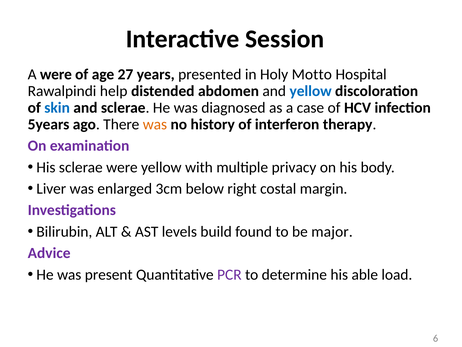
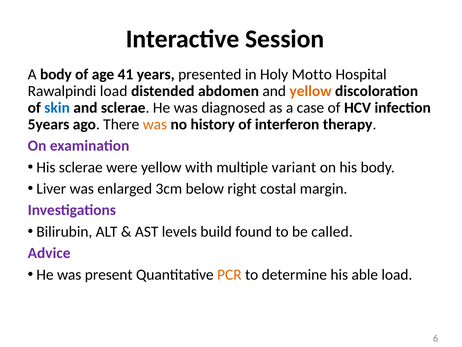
A were: were -> body (56, 74)
27: 27 -> 41 (125, 74)
Rawalpindi help: help -> load (114, 91)
yellow colour: blue -> orange (311, 91)
privacy: privacy -> variant (294, 167)
major: major -> called (332, 231)
PCR colour: purple -> orange (229, 274)
